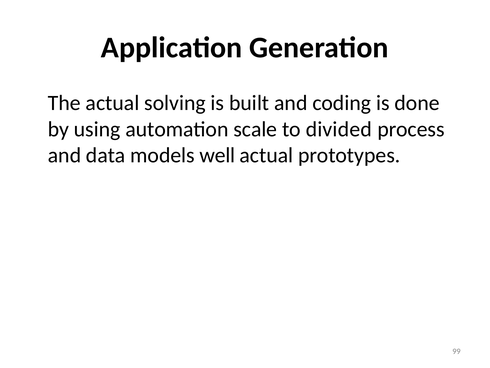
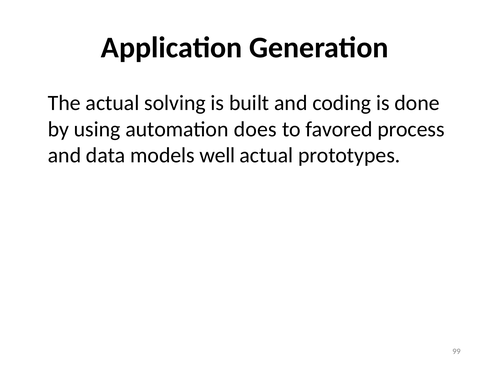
scale: scale -> does (255, 129)
divided: divided -> favored (339, 129)
